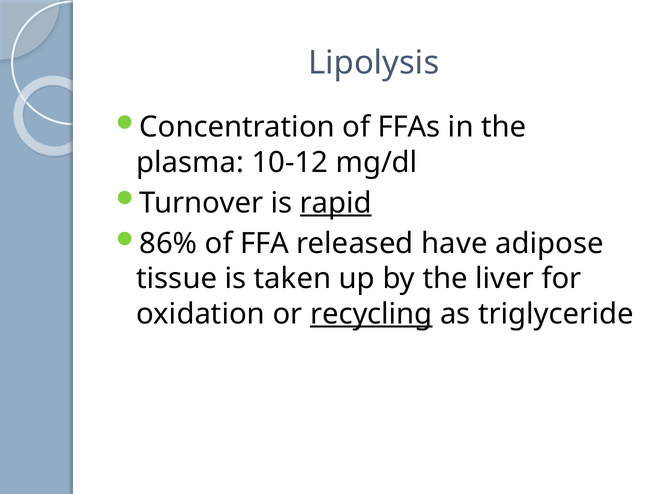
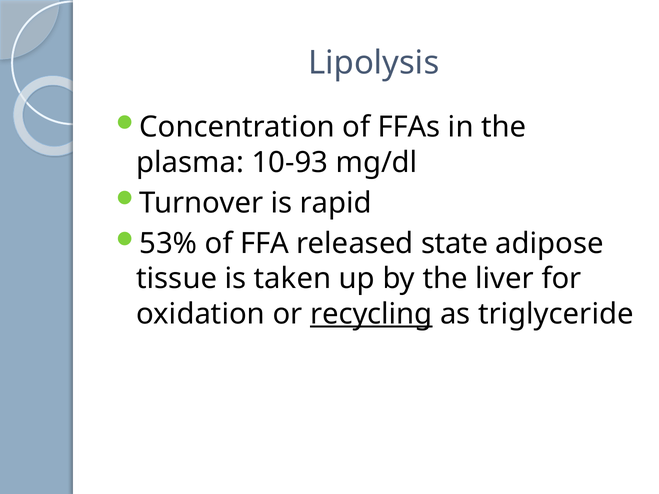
10-12: 10-12 -> 10-93 (290, 162)
rapid underline: present -> none (336, 203)
86%: 86% -> 53% (168, 244)
have: have -> state (455, 244)
